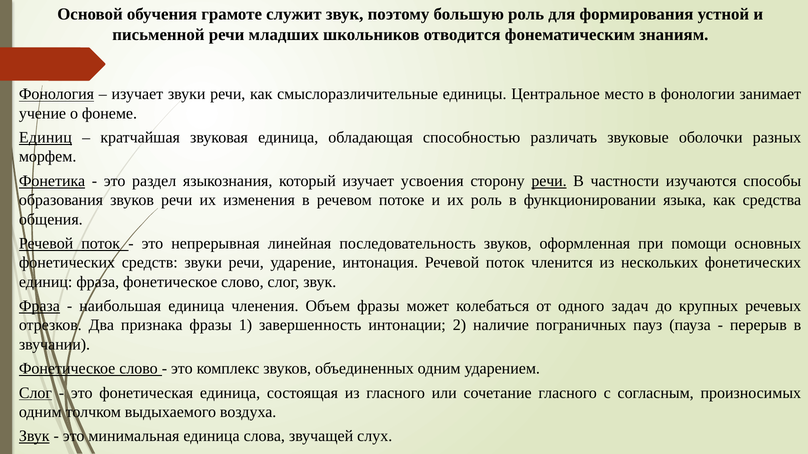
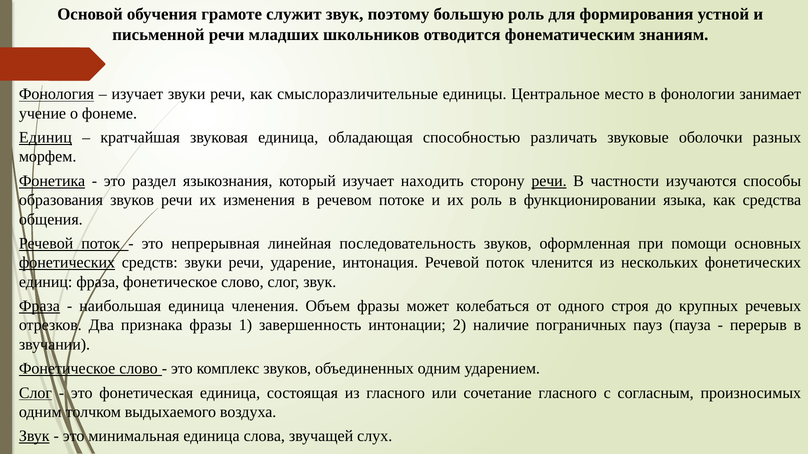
усвоения: усвоения -> находить (432, 181)
фонетических underline: none -> present (67, 263)
задач: задач -> строя (630, 306)
